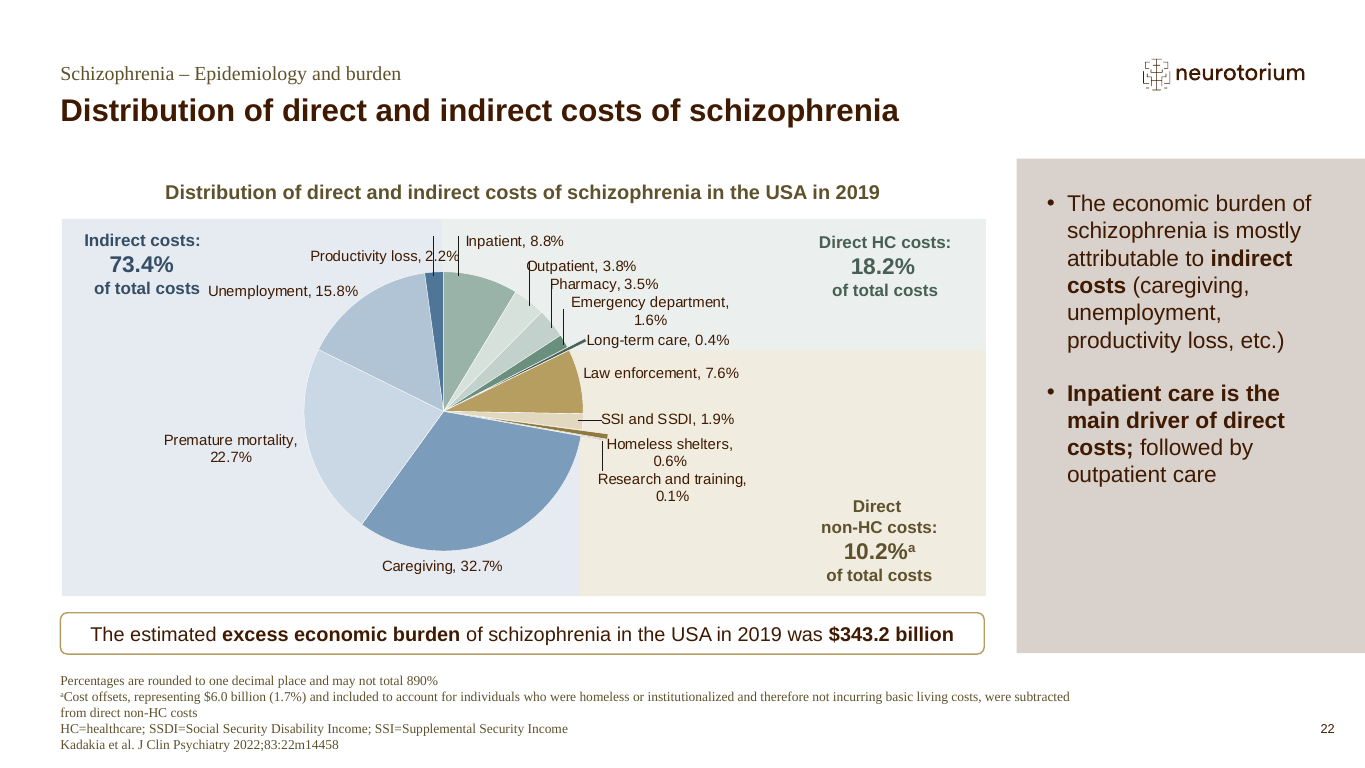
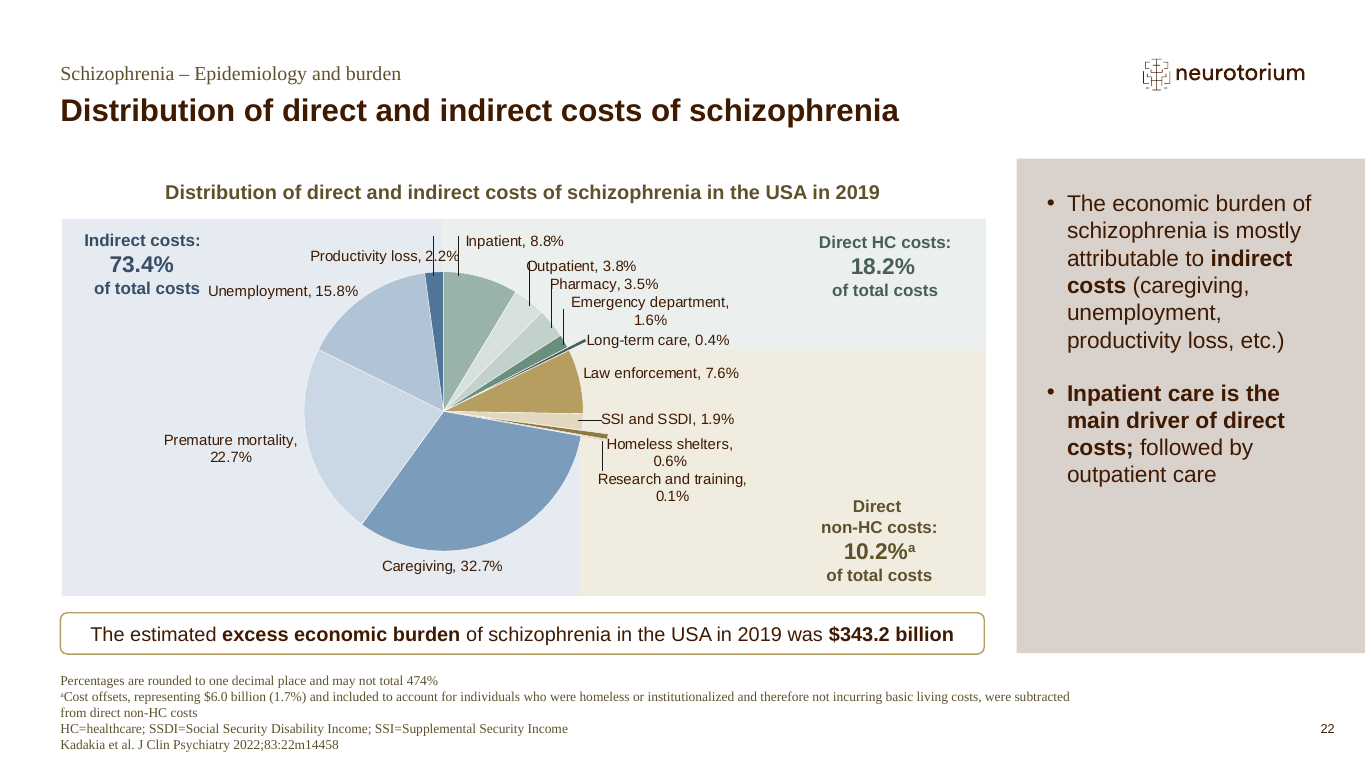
890%: 890% -> 474% (423, 680)
